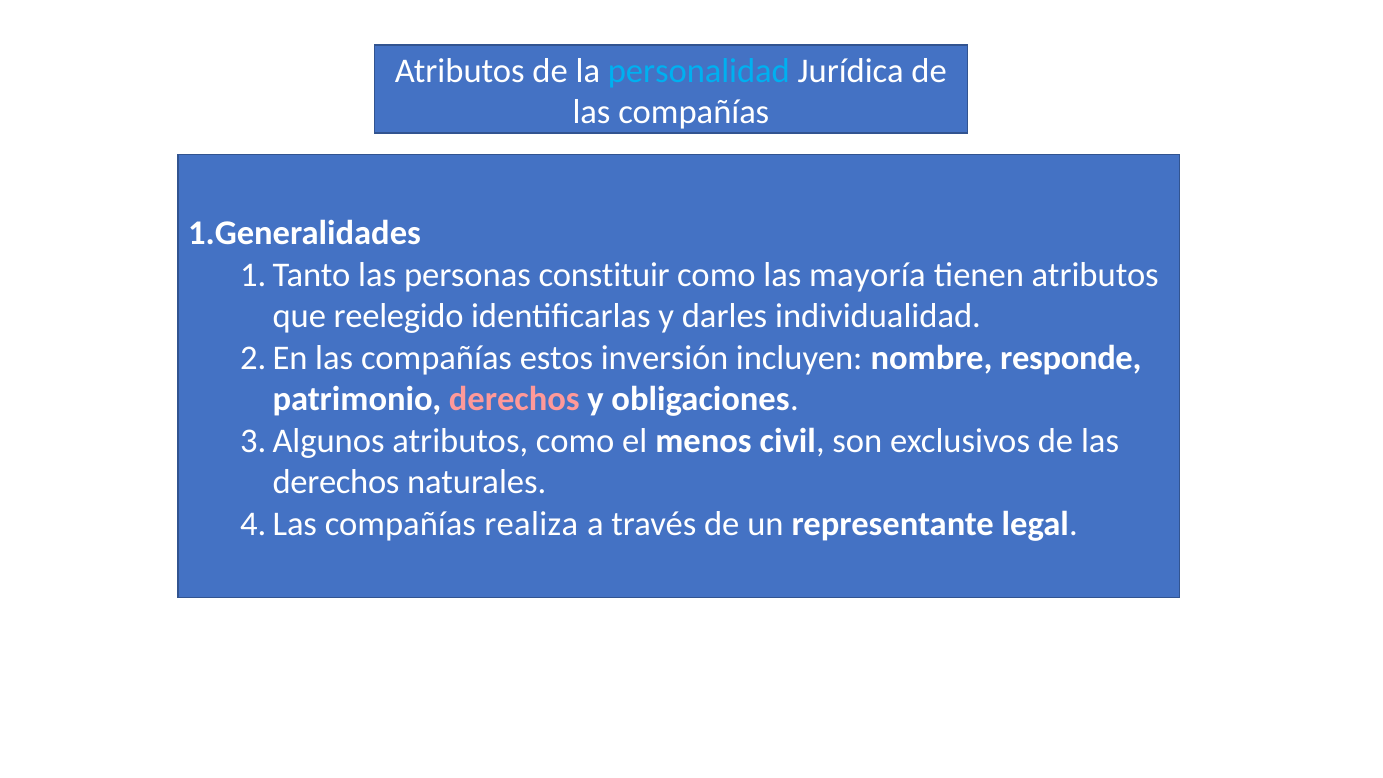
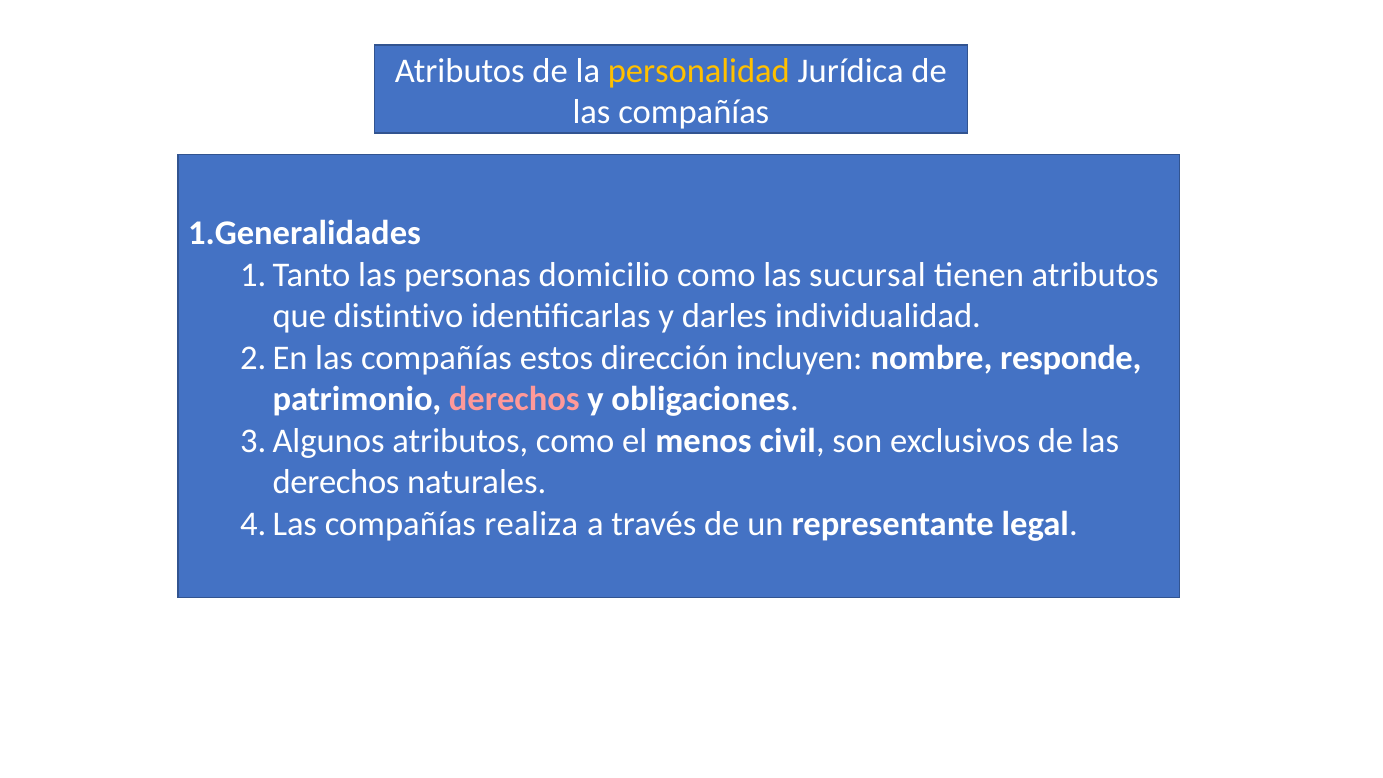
personalidad colour: light blue -> yellow (699, 71)
constituir: constituir -> domicilio (604, 275)
mayoría: mayoría -> sucursal (868, 275)
reelegido: reelegido -> distintivo (399, 316)
inversión: inversión -> dirección (665, 358)
